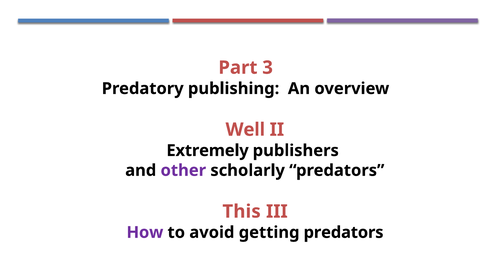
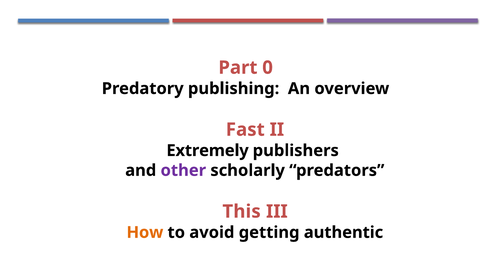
3: 3 -> 0 (268, 68)
Well: Well -> Fast (245, 130)
How colour: purple -> orange (145, 232)
getting predators: predators -> authentic (343, 232)
